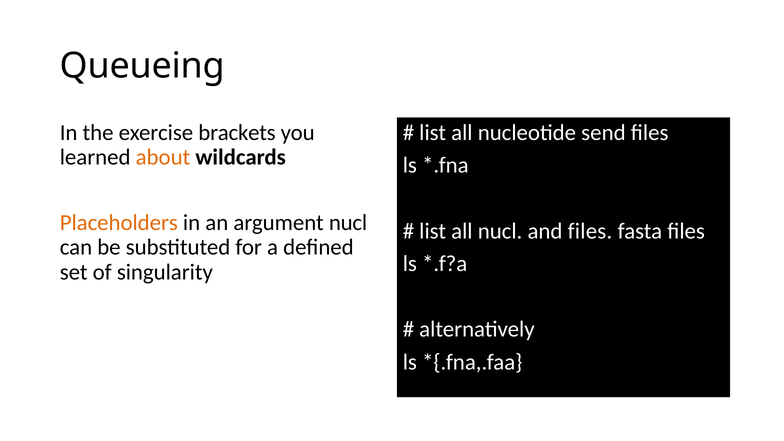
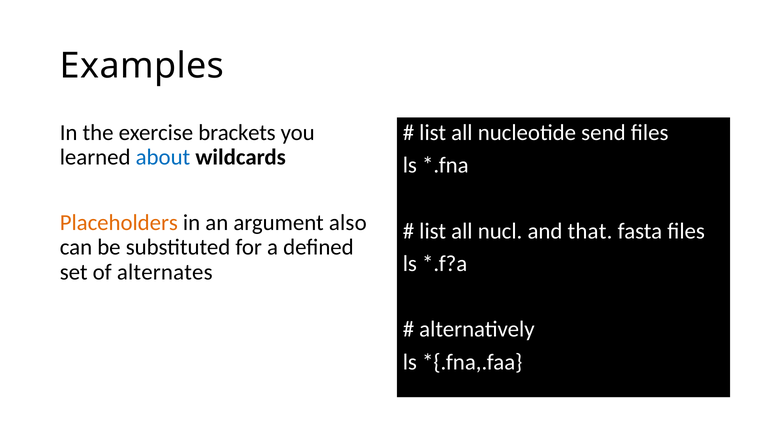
Queueing: Queueing -> Examples (142, 66)
about colour: orange -> blue (163, 157)
argument nucl: nucl -> also (348, 223)
and files: files -> that (590, 231)
singularity: singularity -> alternates (165, 272)
